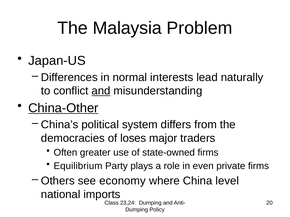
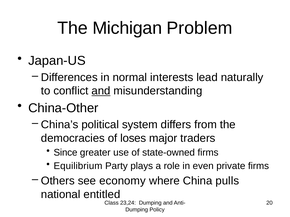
Malaysia: Malaysia -> Michigan (127, 28)
China-Other underline: present -> none (63, 108)
Often: Often -> Since (66, 153)
level: level -> pulls (227, 181)
imports: imports -> entitled (102, 195)
